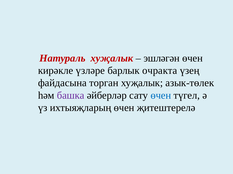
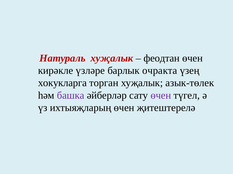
эшләгән: эшләгән -> феодтан (162, 58)
файдасына: файдасына -> хокукларга (62, 83)
өчен colour: blue -> purple (161, 96)
